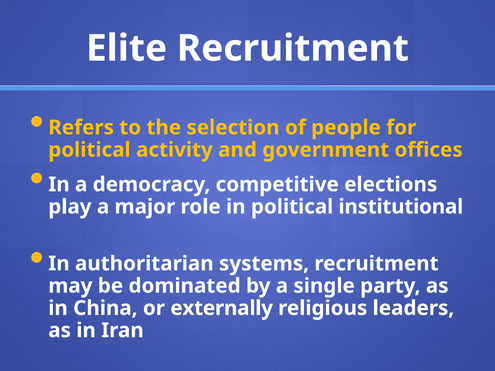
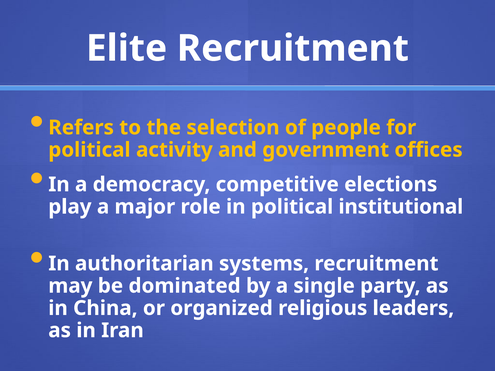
externally: externally -> organized (222, 308)
